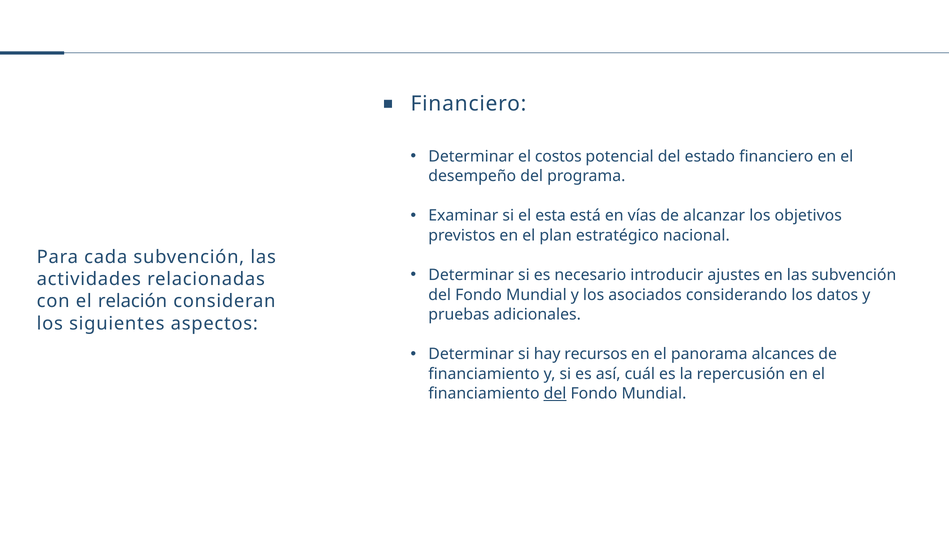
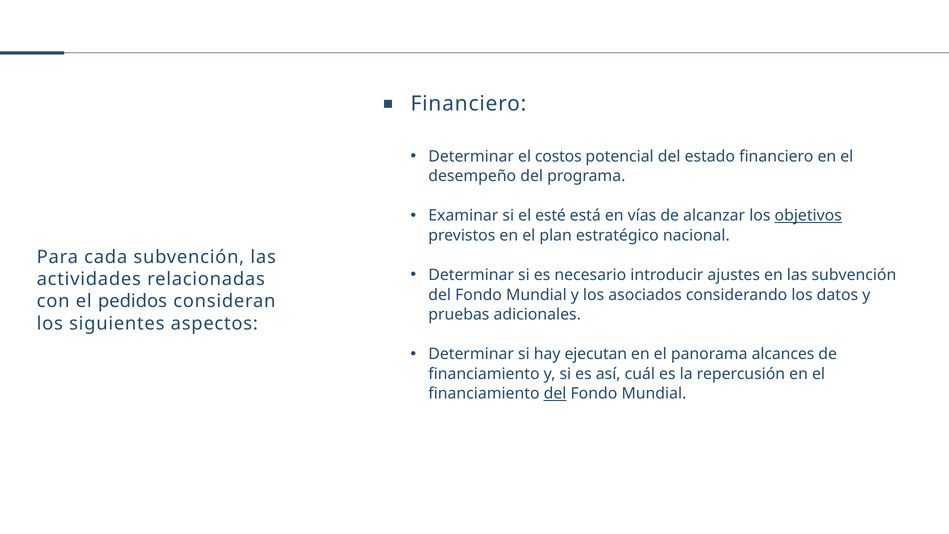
esta: esta -> esté (551, 216)
objetivos underline: none -> present (808, 216)
relación: relación -> pedidos (132, 301)
recursos: recursos -> ejecutan (596, 354)
